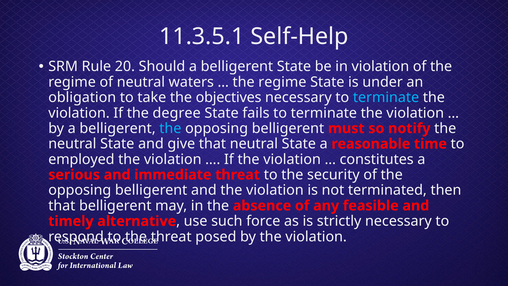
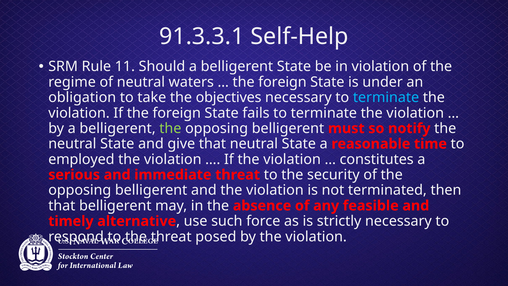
11.3.5.1: 11.3.5.1 -> 91.3.3.1 (202, 36)
20: 20 -> 11 (125, 67)
regime: regime -> foreign (282, 82)
If the degree: degree -> foreign (177, 113)
the colour: light blue -> light green (170, 128)
